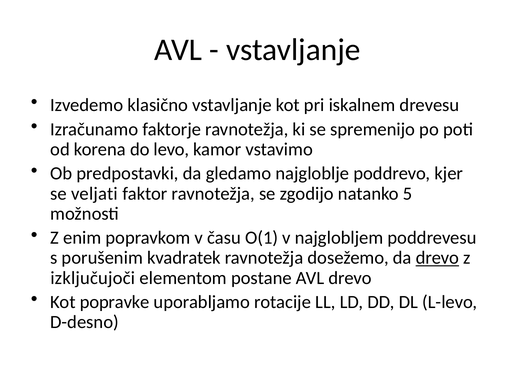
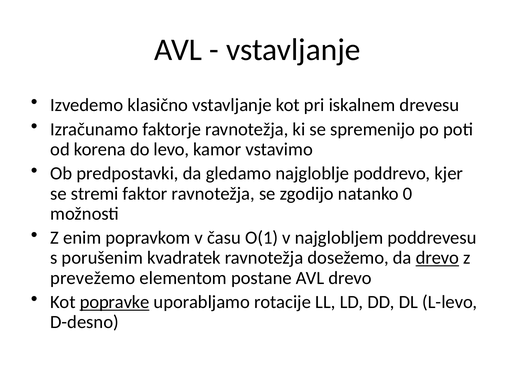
veljati: veljati -> stremi (95, 194)
5: 5 -> 0 (408, 194)
izključujoči: izključujoči -> prevežemo (93, 278)
popravke underline: none -> present (115, 302)
